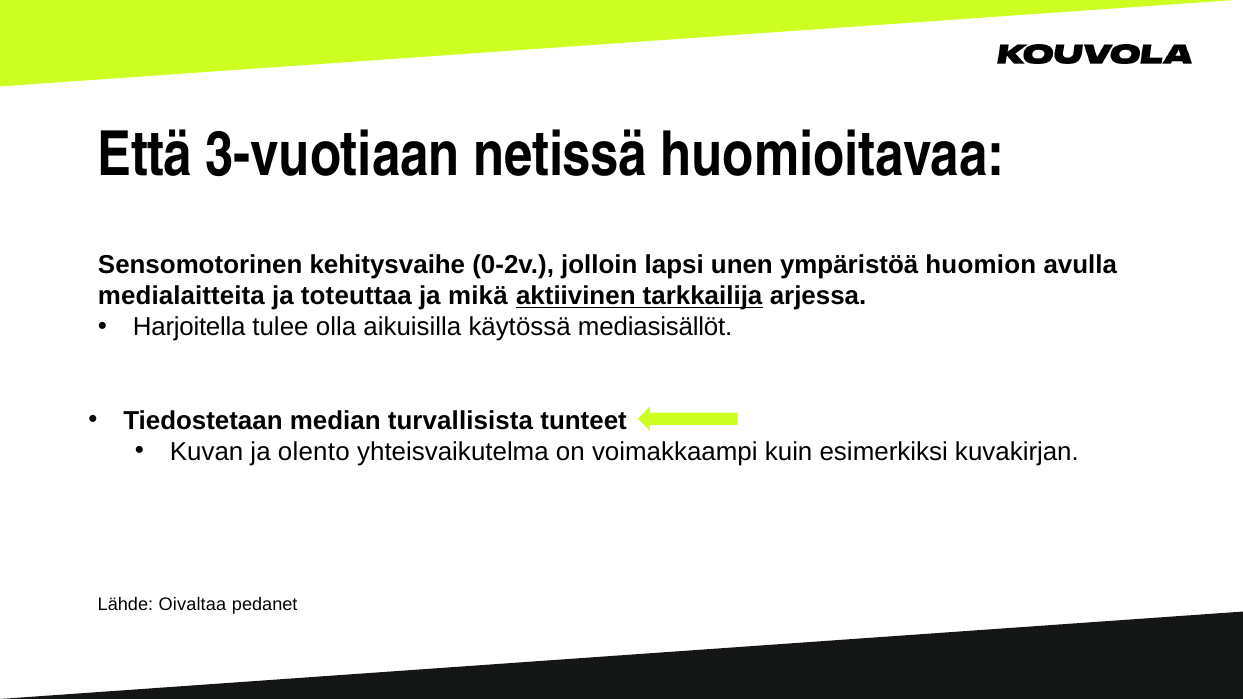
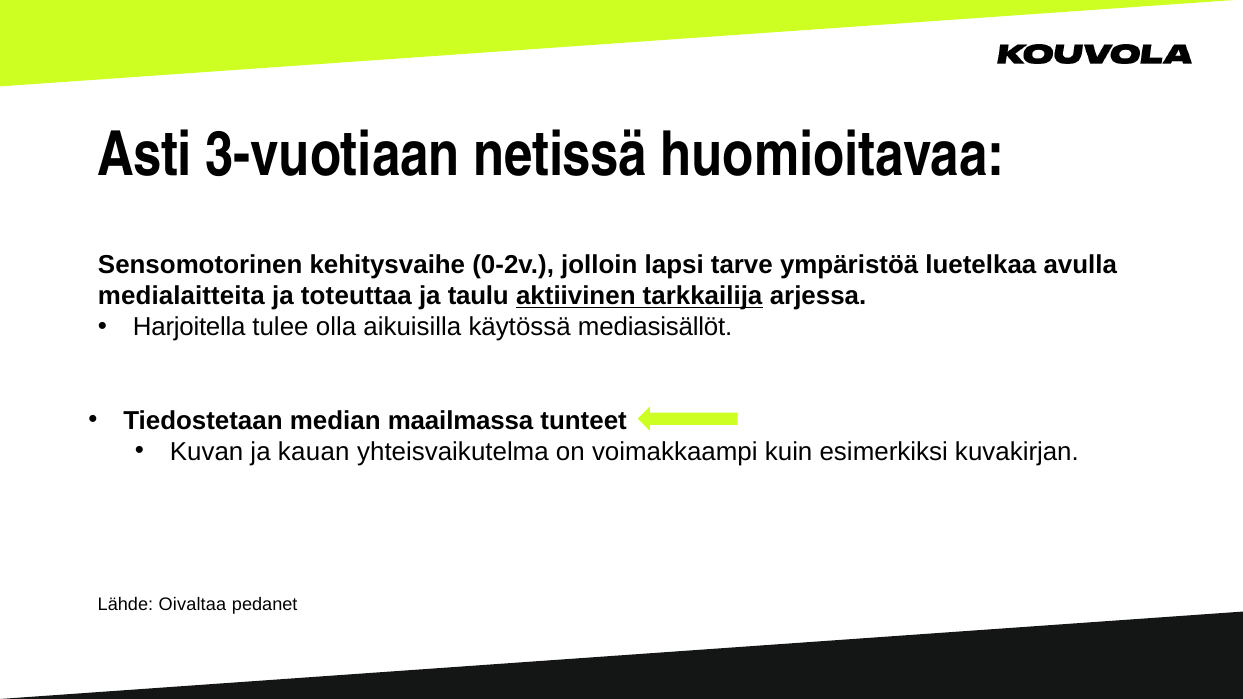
Että: Että -> Asti (145, 156)
unen: unen -> tarve (742, 265)
huomion: huomion -> luetelkaa (981, 265)
mikä: mikä -> taulu (478, 296)
turvallisista: turvallisista -> maailmassa (461, 421)
olento: olento -> kauan (314, 452)
